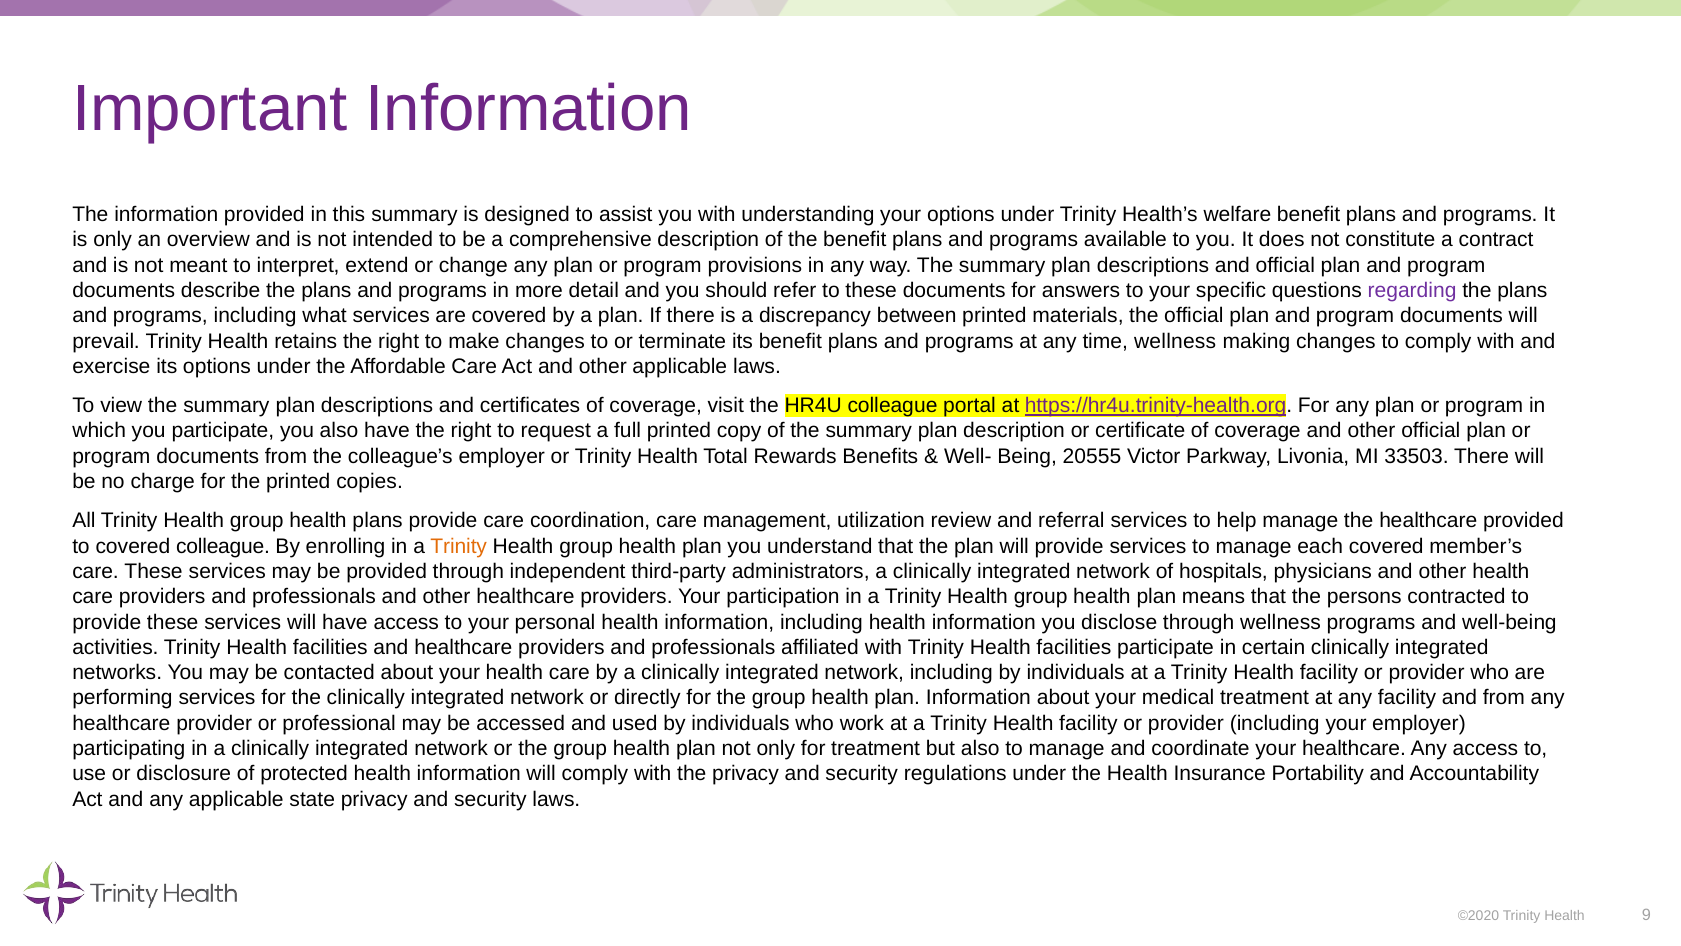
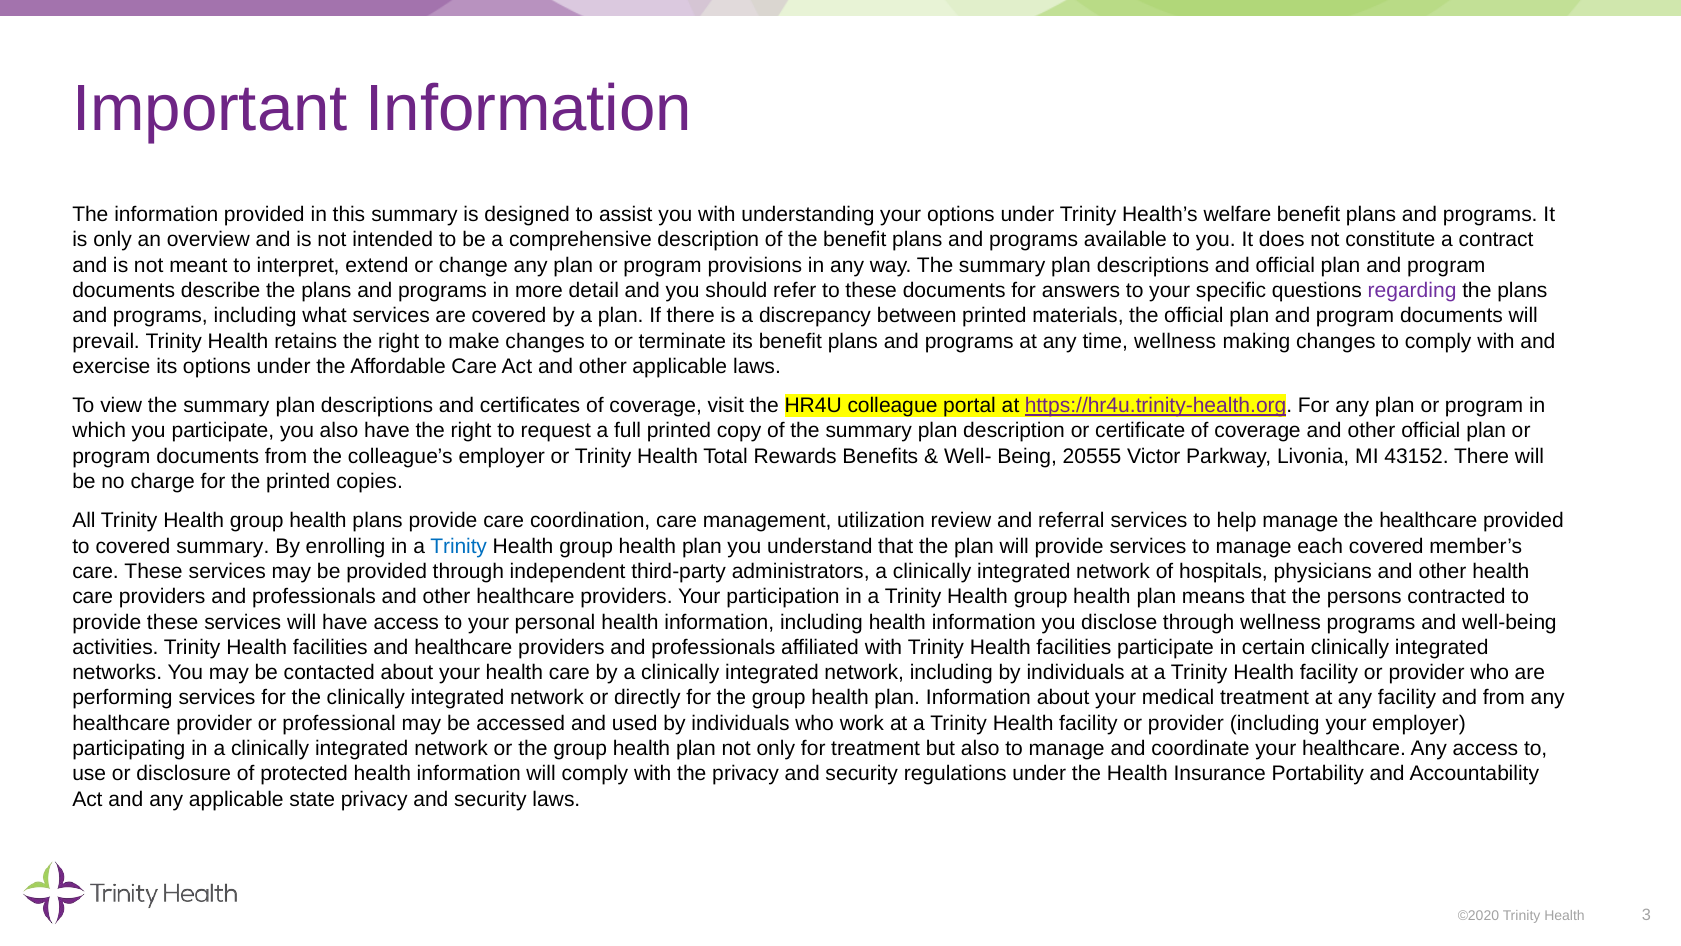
33503: 33503 -> 43152 (1417, 456)
covered colleague: colleague -> summary (223, 546)
Trinity colour: orange -> blue (459, 546)
9: 9 -> 3 (1646, 915)
